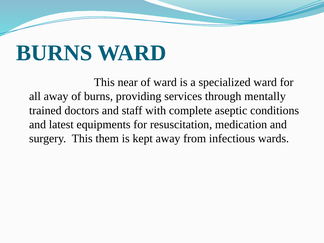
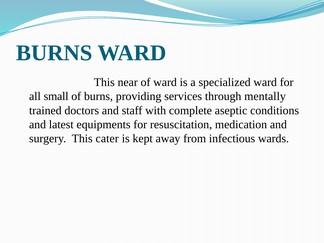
all away: away -> small (56, 96)
them: them -> cater (107, 138)
